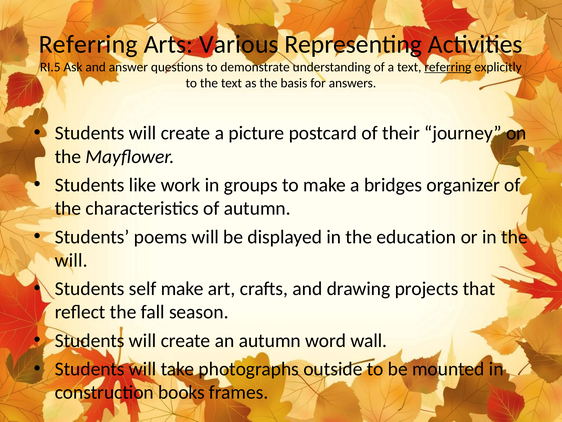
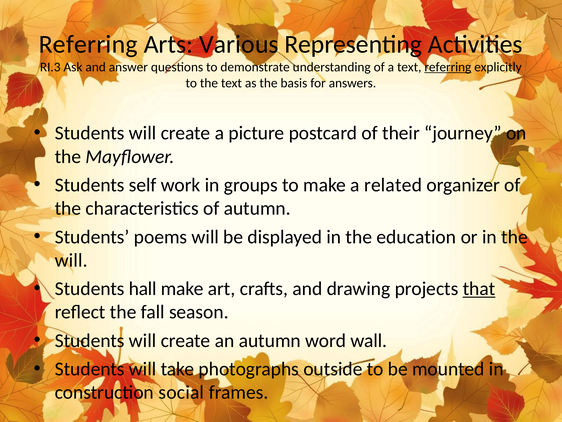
RI.5: RI.5 -> RI.3 (50, 67)
like: like -> self (143, 185)
bridges: bridges -> related (393, 185)
self: self -> hall (143, 288)
that underline: none -> present (479, 288)
books: books -> social (181, 392)
